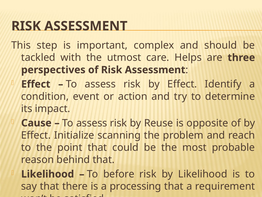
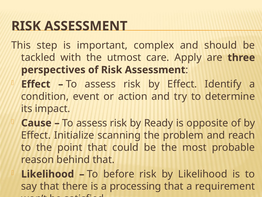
Helps: Helps -> Apply (188, 57)
Reuse: Reuse -> Ready (159, 123)
